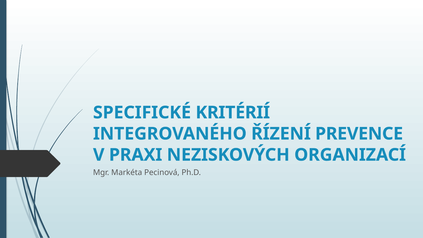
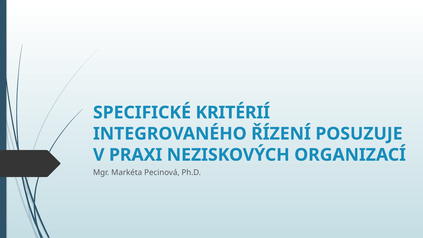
PREVENCE: PREVENCE -> POSUZUJE (359, 134)
